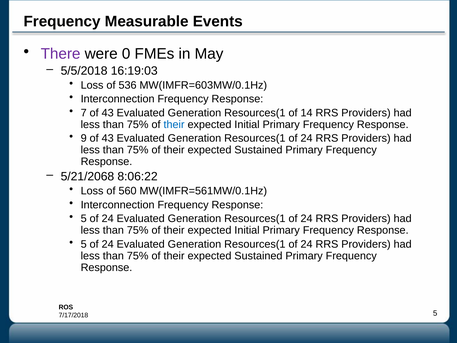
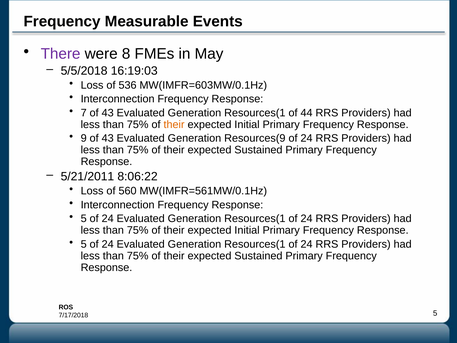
0: 0 -> 8 (126, 54)
14: 14 -> 44 (307, 113)
their colour: blue -> orange (174, 124)
Resources(1: Resources(1 -> Resources(9 (255, 138)
5/21/2068: 5/21/2068 -> 5/21/2011 (87, 177)
